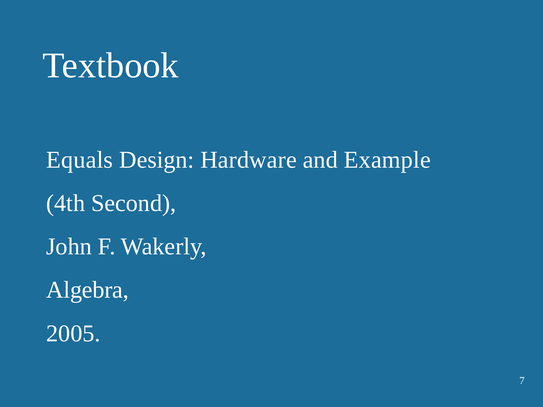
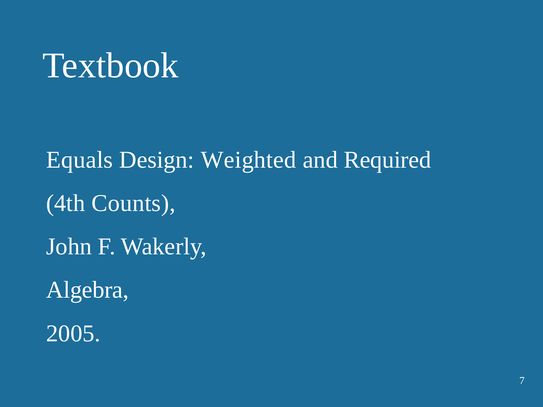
Hardware: Hardware -> Weighted (249, 160)
Example: Example -> Required (387, 160)
Second: Second -> Counts (134, 203)
